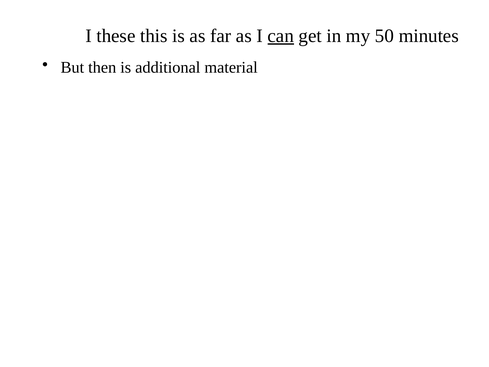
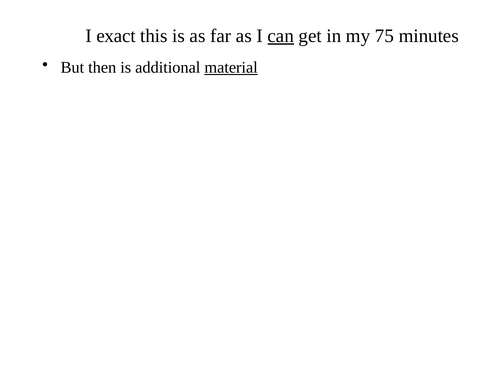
these: these -> exact (116, 36)
50: 50 -> 75 (385, 36)
material underline: none -> present (231, 67)
